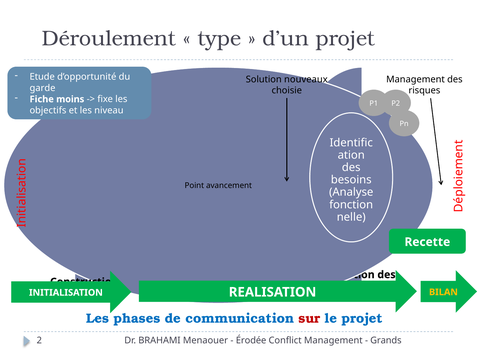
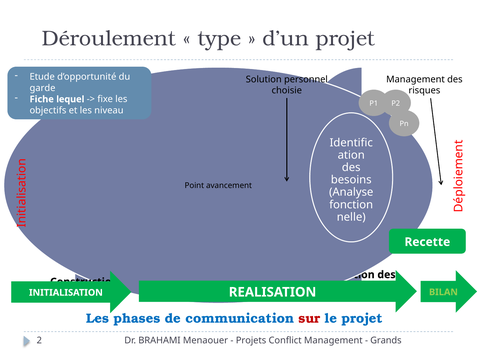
nouveaux: nouveaux -> personnel (306, 79)
moins: moins -> lequel (70, 99)
BILAN colour: yellow -> light green (443, 292)
Érodée: Érodée -> Projets (251, 340)
